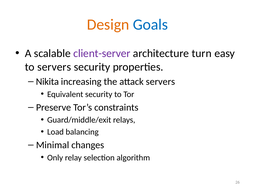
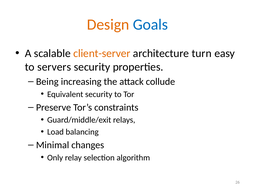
client-server colour: purple -> orange (102, 54)
Nikita: Nikita -> Being (47, 82)
attack servers: servers -> collude (160, 82)
